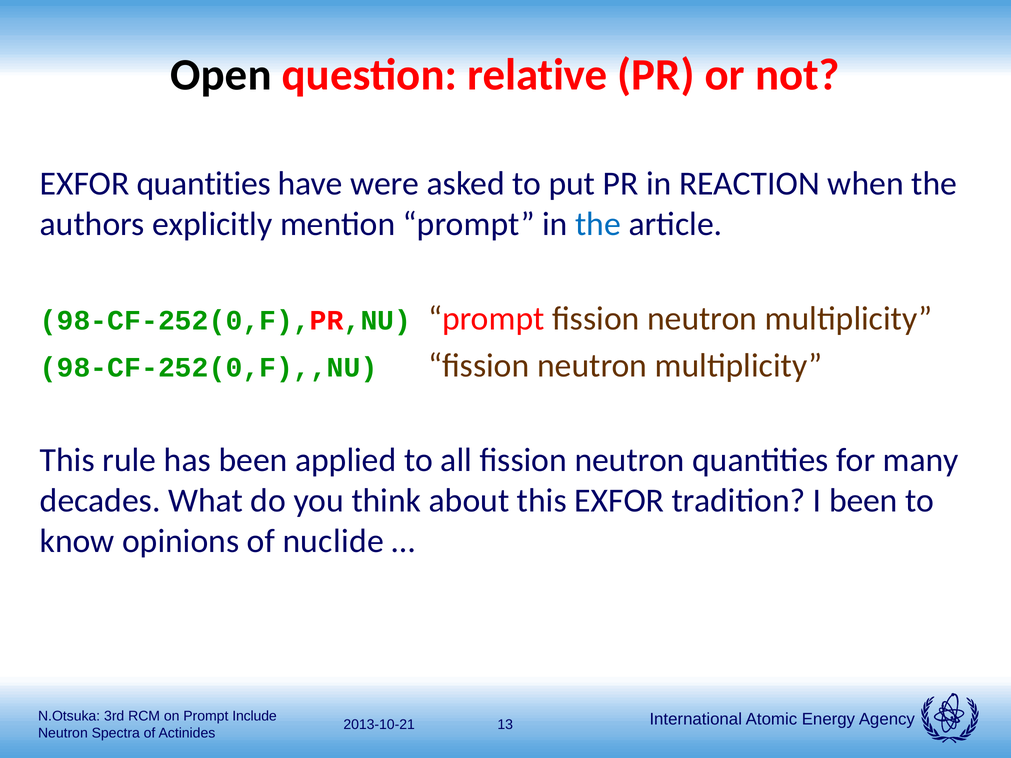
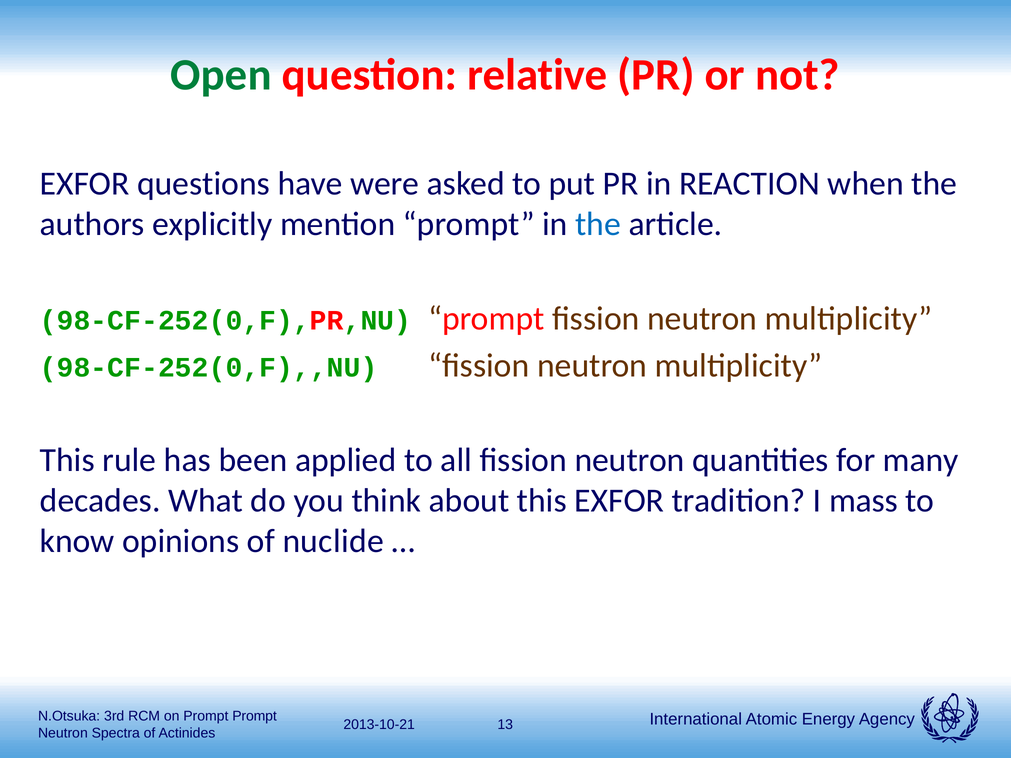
Open colour: black -> green (221, 75)
EXFOR quantities: quantities -> questions (204, 184)
I been: been -> mass (863, 501)
Prompt Include: Include -> Prompt (255, 716)
